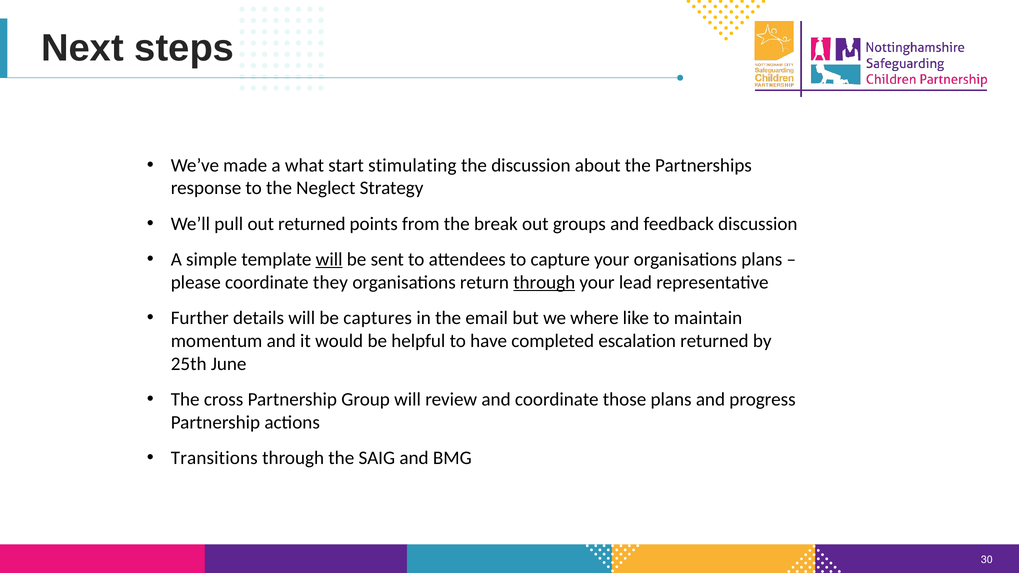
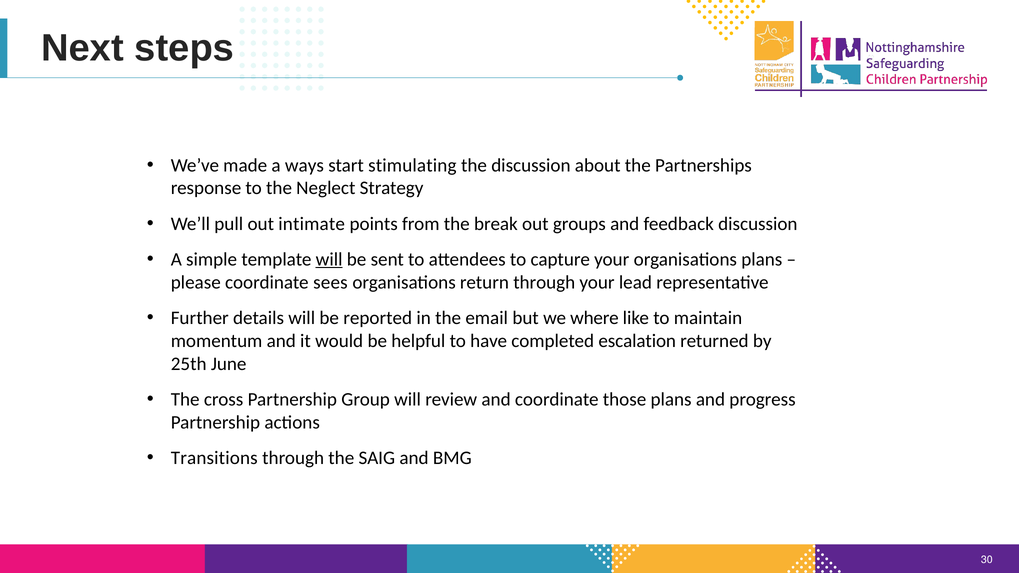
what: what -> ways (304, 165)
out returned: returned -> intimate (312, 224)
they: they -> sees (330, 282)
through underline: present -> none (544, 282)
captures: captures -> reported (378, 318)
